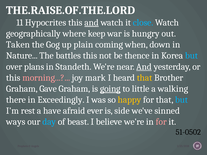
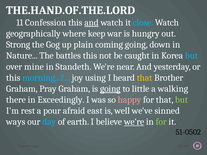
THE.RAISE.OF.THE.LORD: THE.RAISE.OF.THE.LORD -> THE.HAND.OF.THE.LORD (71, 10)
Hypocrites: Hypocrites -> Confession (46, 23)
Taken: Taken -> Strong (18, 45)
coming when: when -> going (136, 45)
thence: thence -> caught (137, 56)
plans: plans -> mine (34, 67)
And underline: present -> none (144, 67)
morning colour: pink -> light blue (46, 78)
mark: mark -> using (95, 78)
Gave: Gave -> Pray (48, 89)
happy colour: yellow -> pink (129, 100)
but colour: light blue -> light green (182, 100)
have: have -> pour (52, 111)
ever: ever -> east (95, 111)
side: side -> well (122, 111)
beast: beast -> earth (78, 122)
we're underline: none -> present (134, 122)
for colour: pink -> light green (161, 122)
